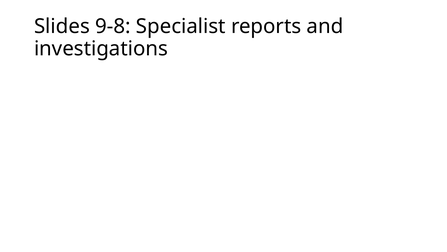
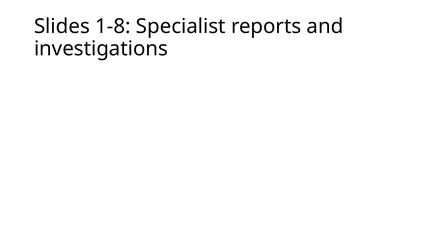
9-8: 9-8 -> 1-8 (113, 26)
